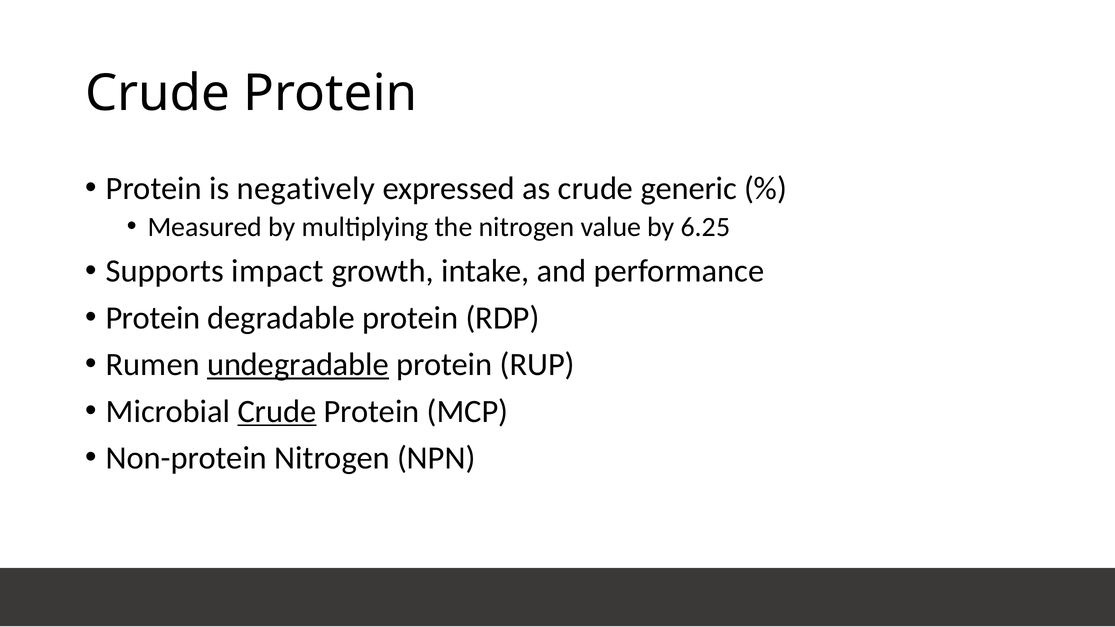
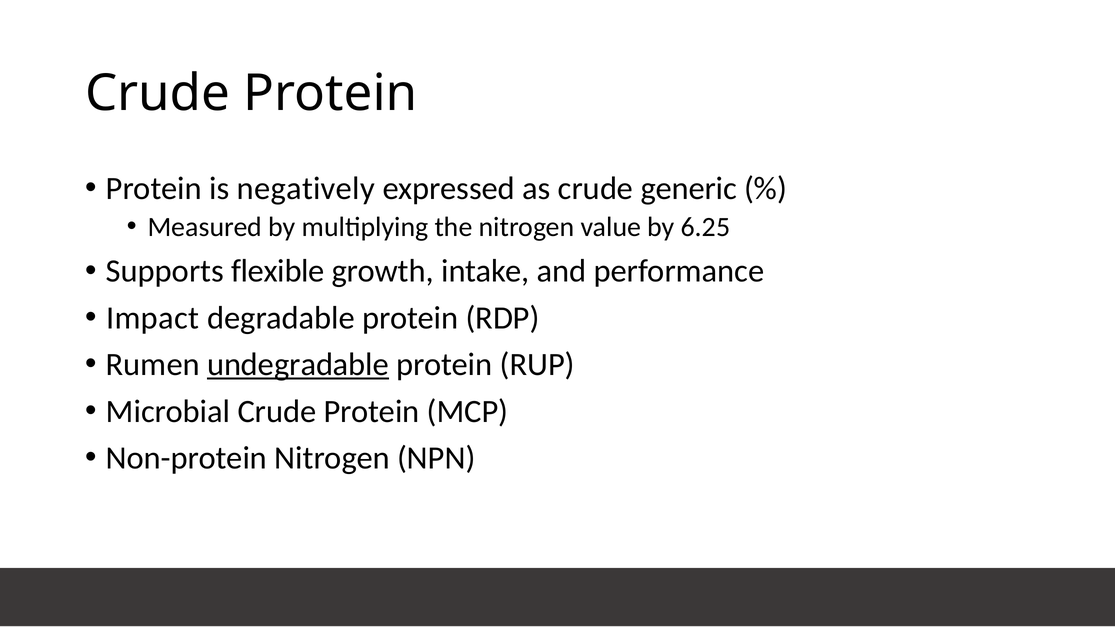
impact: impact -> flexible (278, 271)
Protein: Protein -> Impact (153, 318)
Crude underline: present -> none (277, 411)
